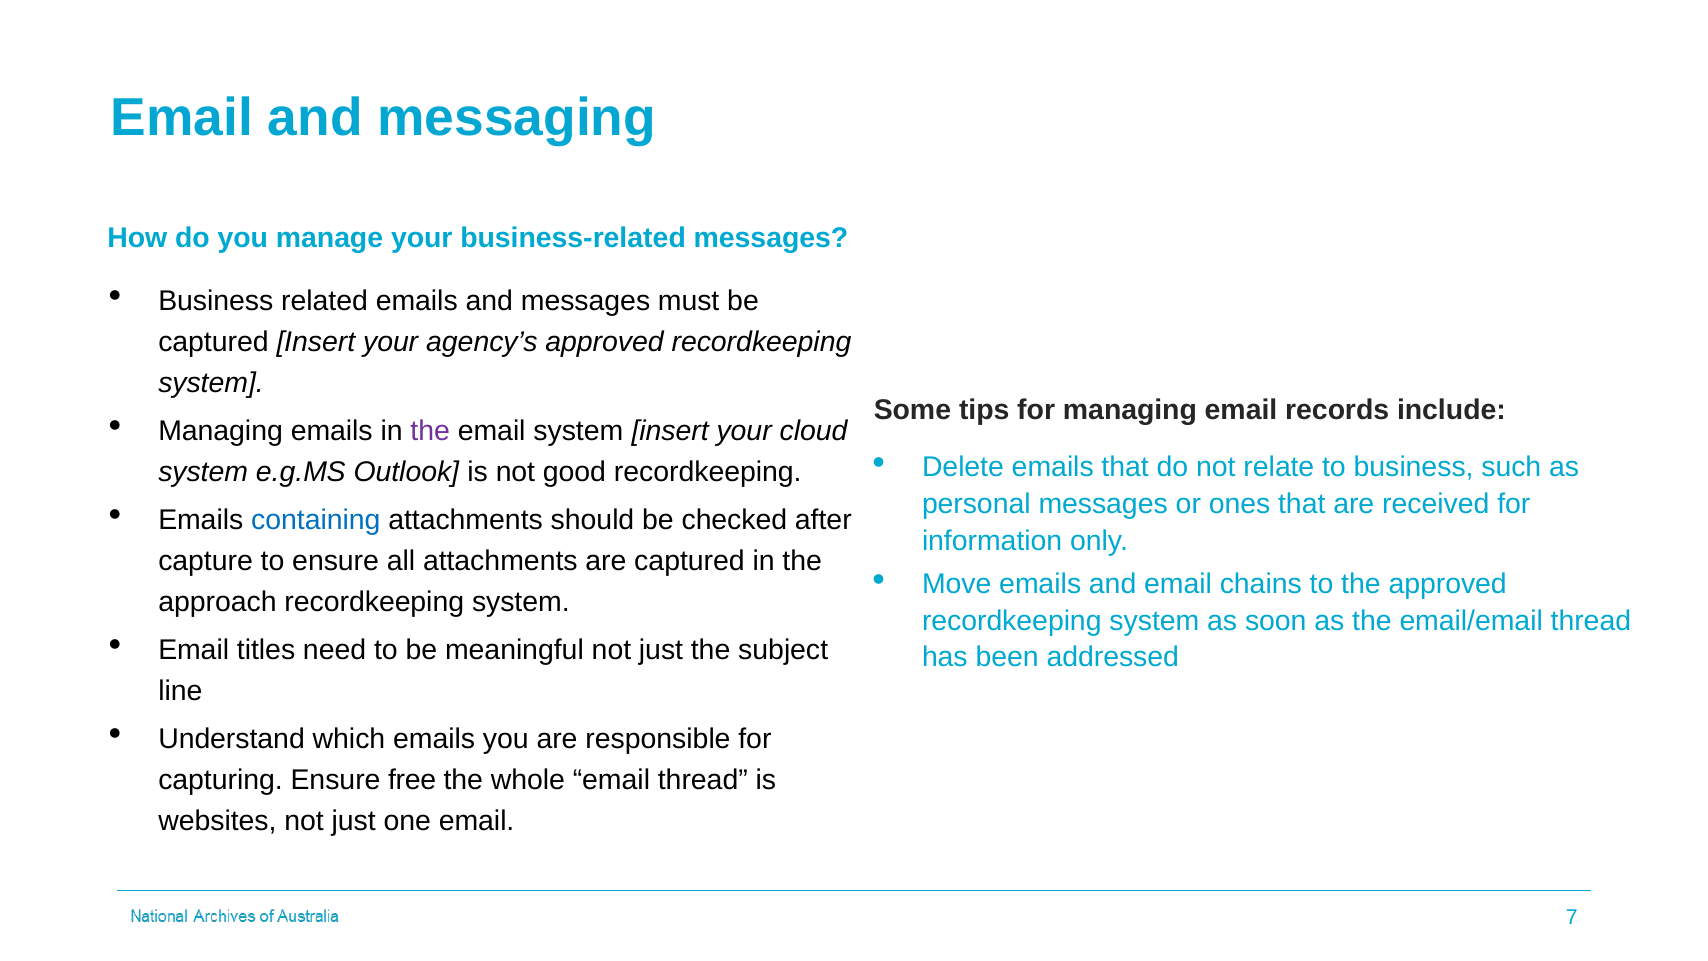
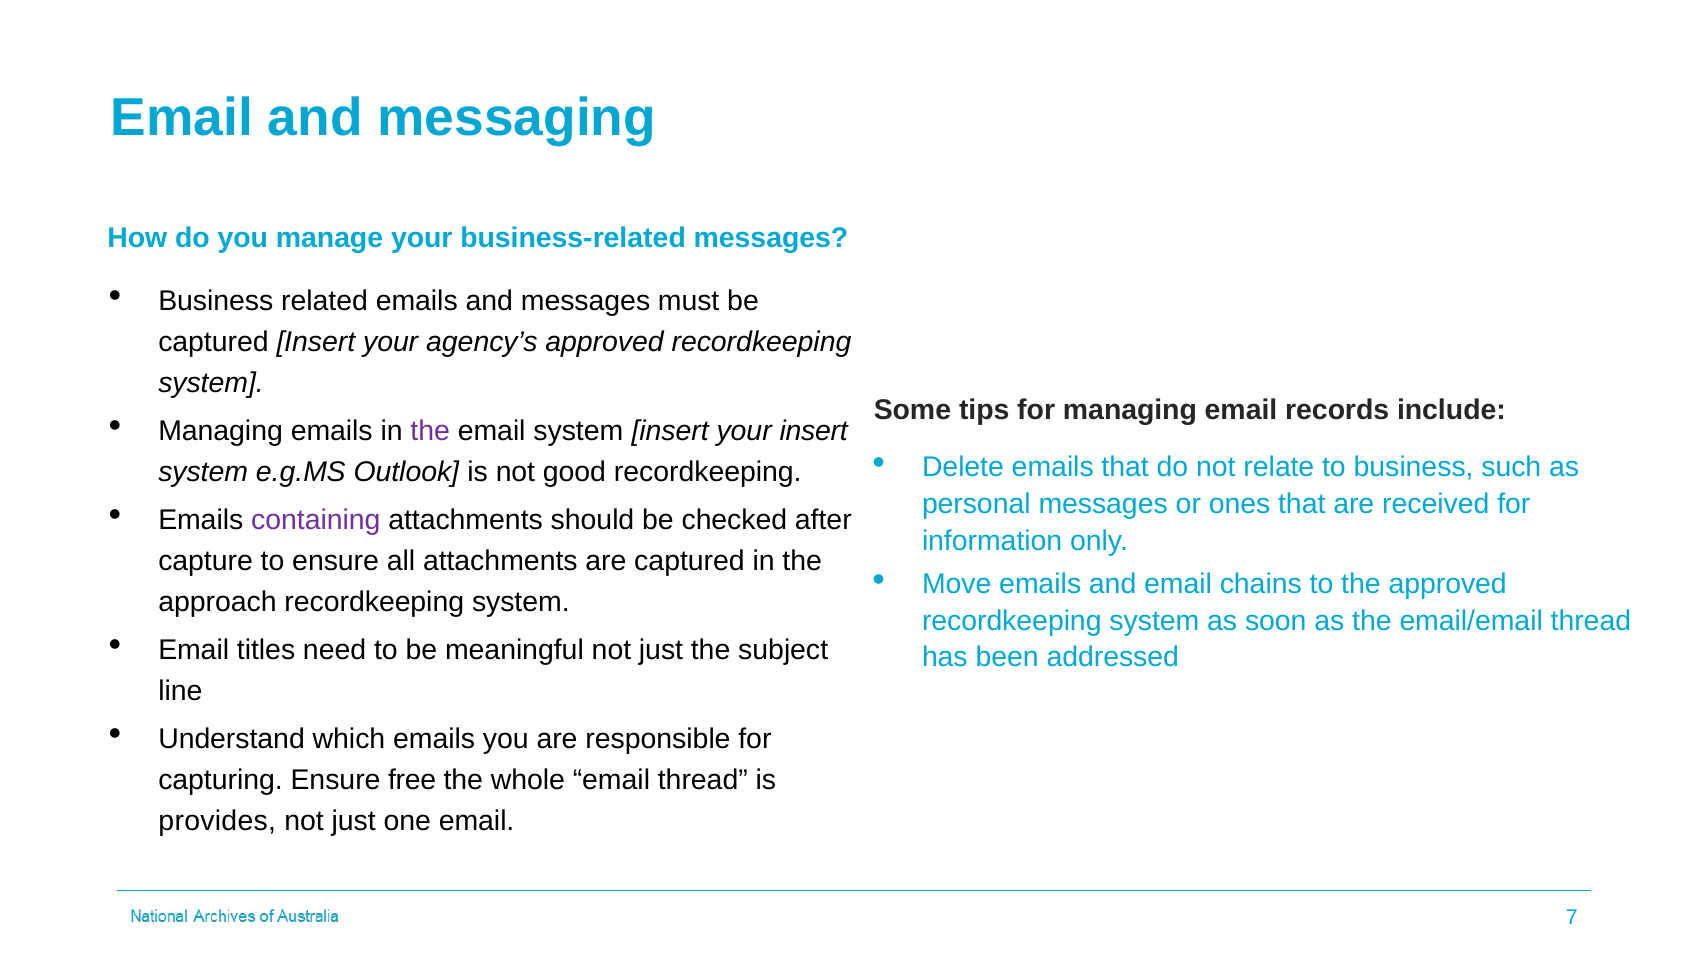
your cloud: cloud -> insert (814, 431)
containing colour: blue -> purple (316, 520)
websites: websites -> provides (217, 821)
